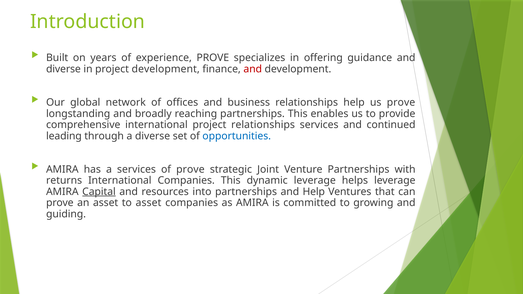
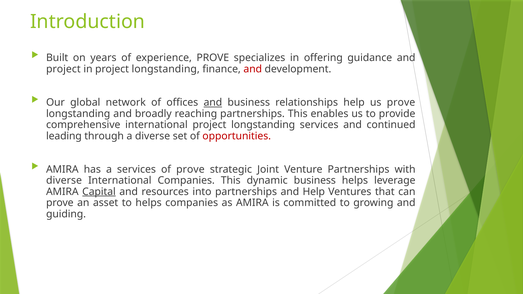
diverse: diverse -> project (63, 69)
in project development: development -> longstanding (166, 69)
and underline: none -> present (213, 103)
international project relationships: relationships -> longstanding (263, 125)
opportunities colour: blue -> red (237, 136)
returns: returns -> diverse (64, 181)
dynamic leverage: leverage -> business (315, 181)
to asset: asset -> helps (149, 203)
